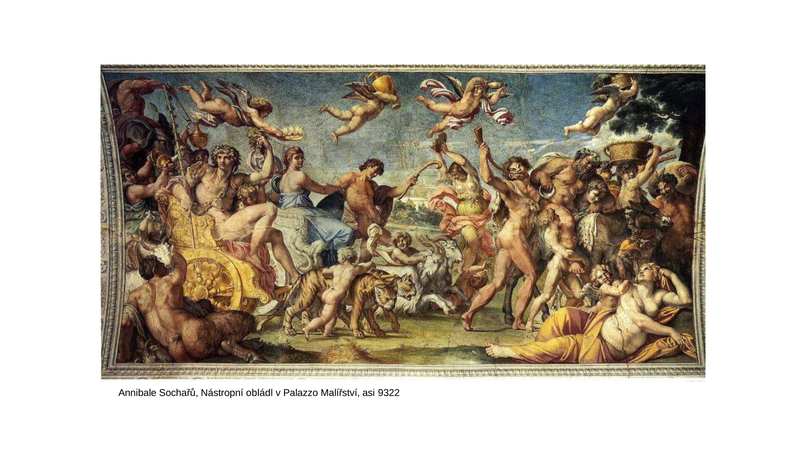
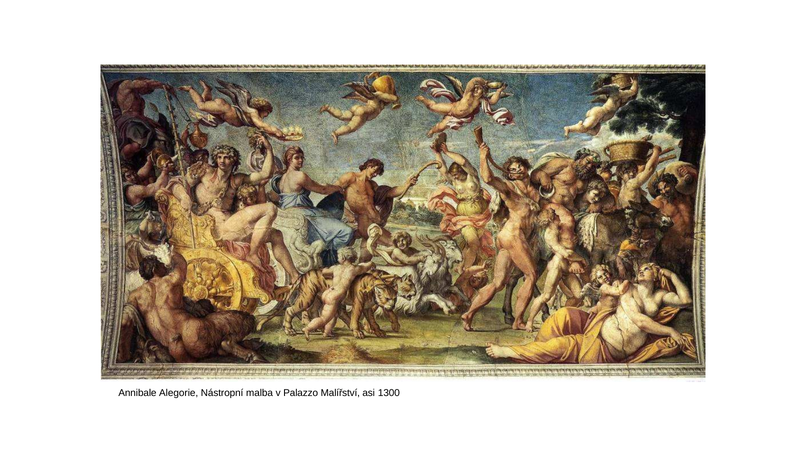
Sochařů: Sochařů -> Alegorie (179, 393)
obládl: obládl -> malba (260, 393)
9322: 9322 -> 1300 (389, 393)
